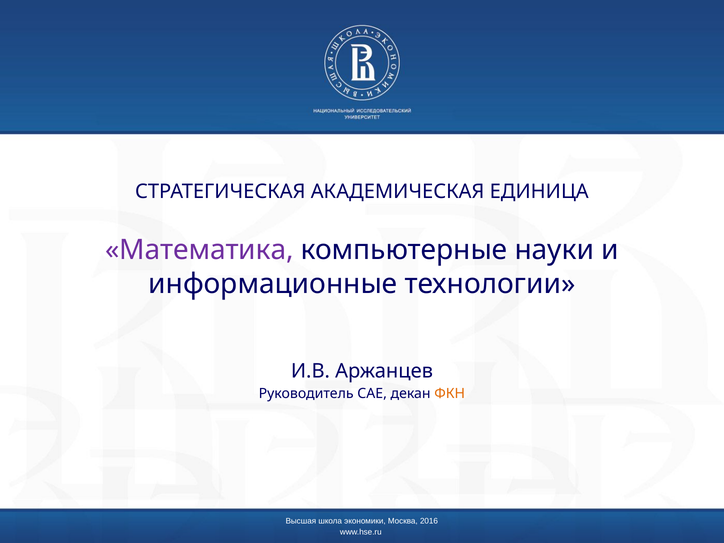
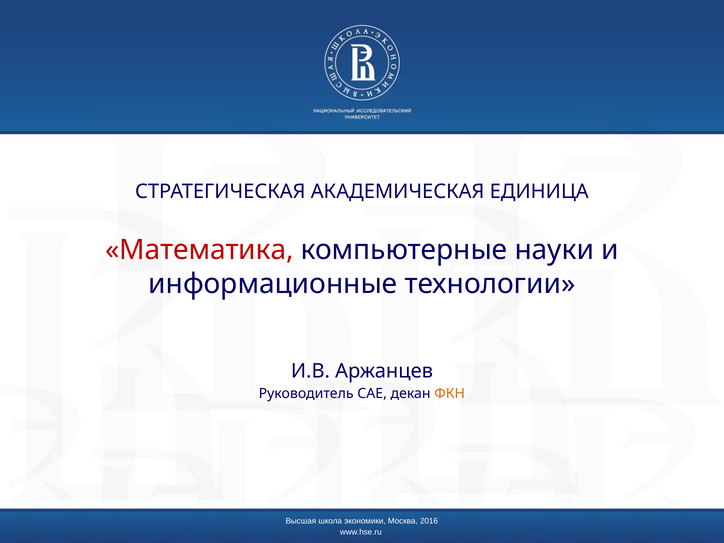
Математика colour: purple -> red (199, 250)
